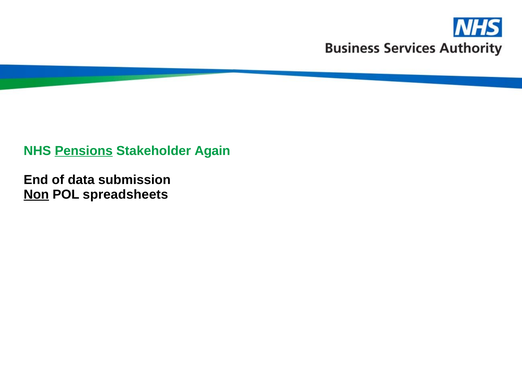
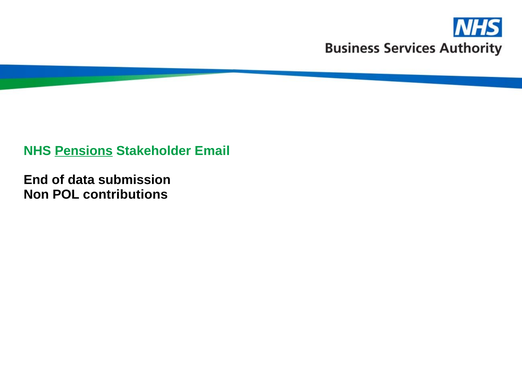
Again: Again -> Email (212, 151)
Non underline: present -> none (36, 195)
spreadsheets: spreadsheets -> contributions (125, 195)
